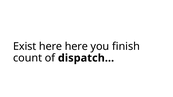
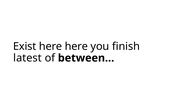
count: count -> latest (28, 58)
dispatch…: dispatch… -> between… (86, 58)
